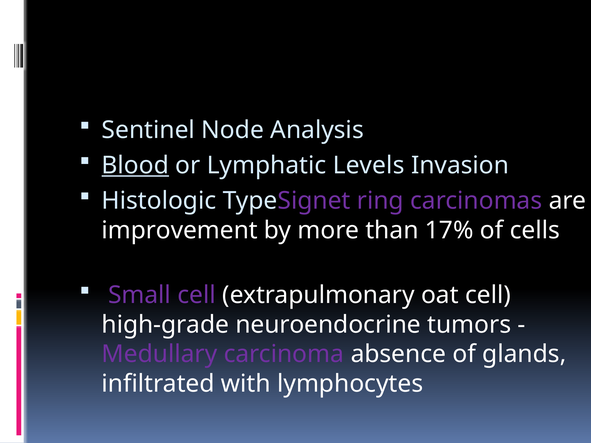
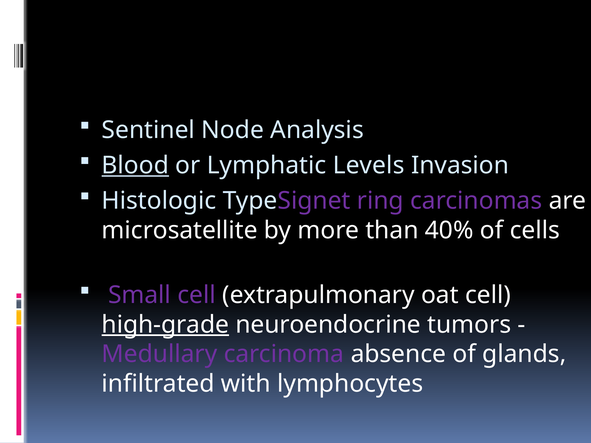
improvement: improvement -> microsatellite (180, 230)
17%: 17% -> 40% (449, 230)
high-grade underline: none -> present (165, 325)
